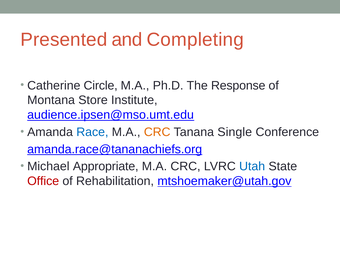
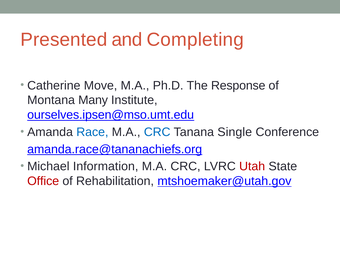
Circle: Circle -> Move (101, 85)
Store: Store -> Many (93, 100)
audience.ipsen@mso.umt.edu: audience.ipsen@mso.umt.edu -> ourselves.ipsen@mso.umt.edu (111, 115)
CRC colour: orange -> blue (157, 132)
Appropriate: Appropriate -> Information (106, 166)
Utah colour: blue -> red (252, 166)
